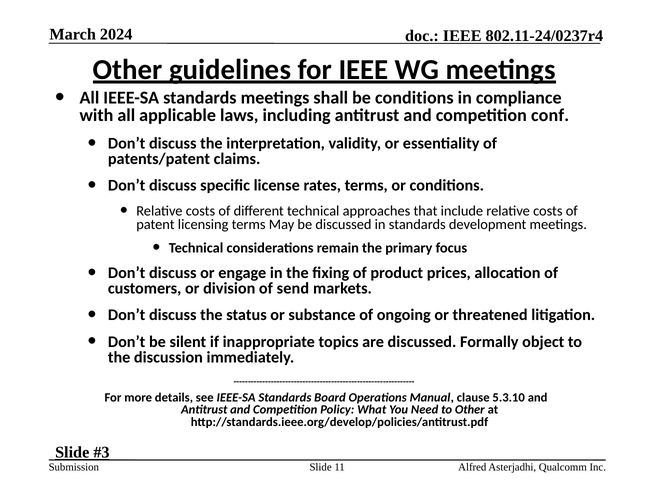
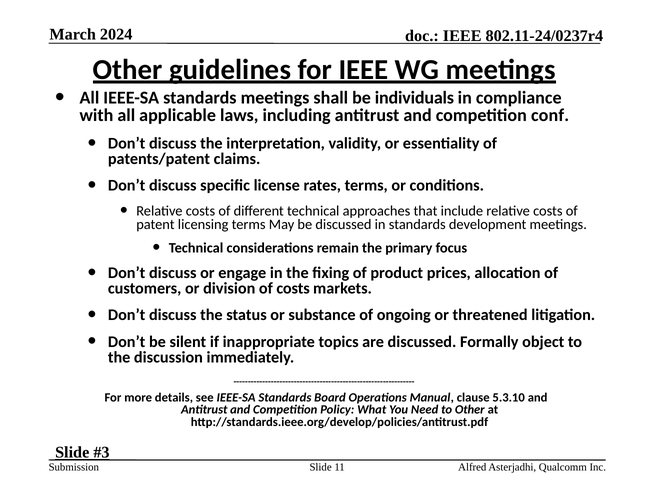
be conditions: conditions -> individuals (414, 98)
of send: send -> costs (293, 288)
